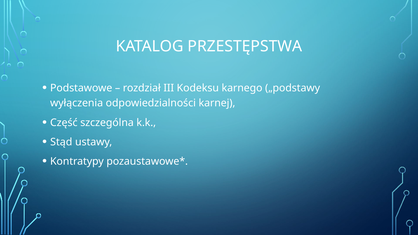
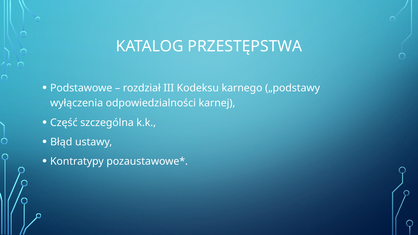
Stąd: Stąd -> Błąd (61, 142)
